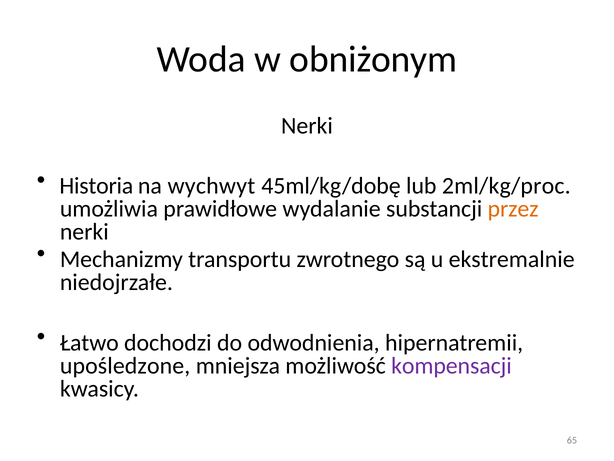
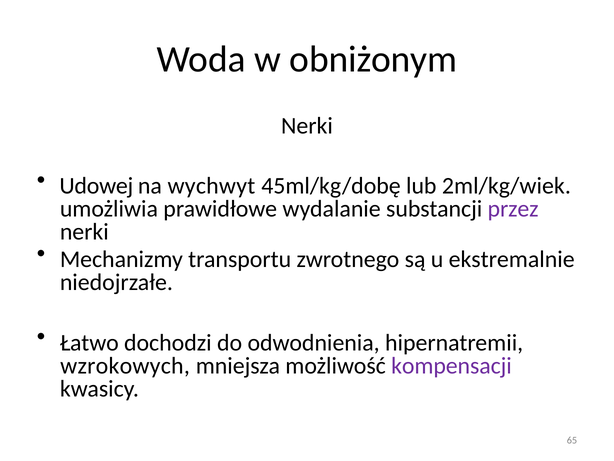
Historia: Historia -> Udowej (96, 186)
2ml/kg/proc: 2ml/kg/proc -> 2ml/kg/wiek (506, 186)
przez colour: orange -> purple (513, 209)
upośledzone: upośledzone -> wzrokowych (125, 365)
